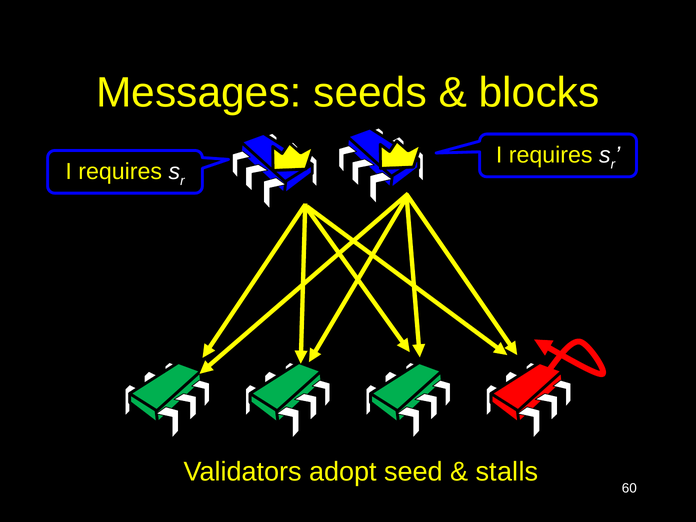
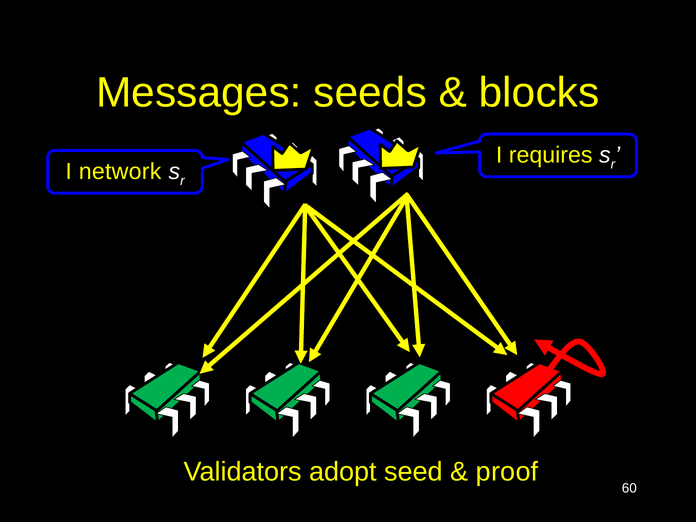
requires: requires -> network (120, 172)
stalls: stalls -> proof (507, 472)
